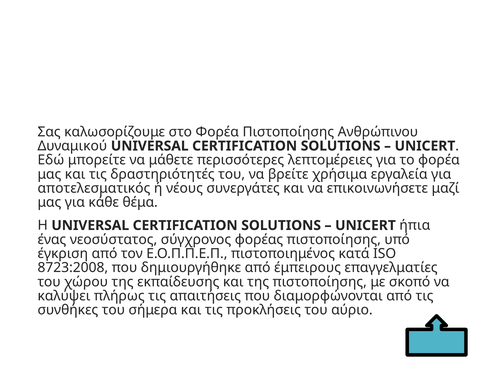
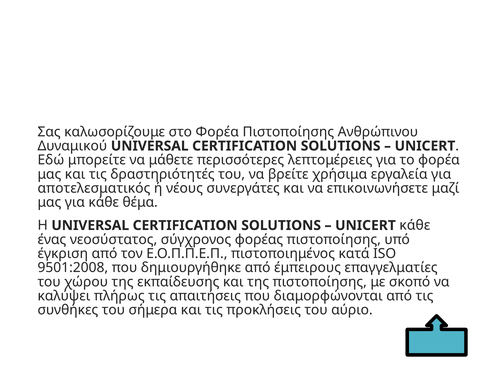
UNICERT ήπια: ήπια -> κάθε (415, 225)
8723:2008: 8723:2008 -> 9501:2008 (73, 268)
